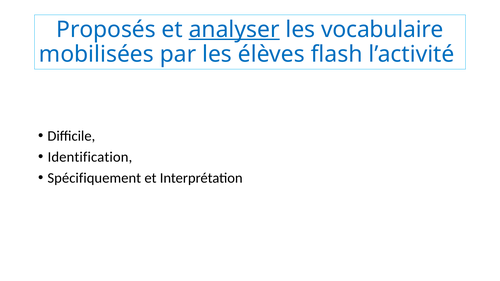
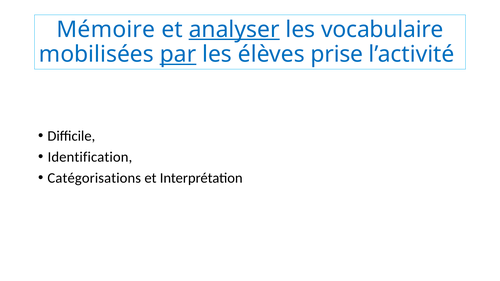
Proposés: Proposés -> Mémoire (106, 30)
par underline: none -> present (178, 54)
flash: flash -> prise (337, 54)
Spécifiquement: Spécifiquement -> Catégorisations (94, 178)
